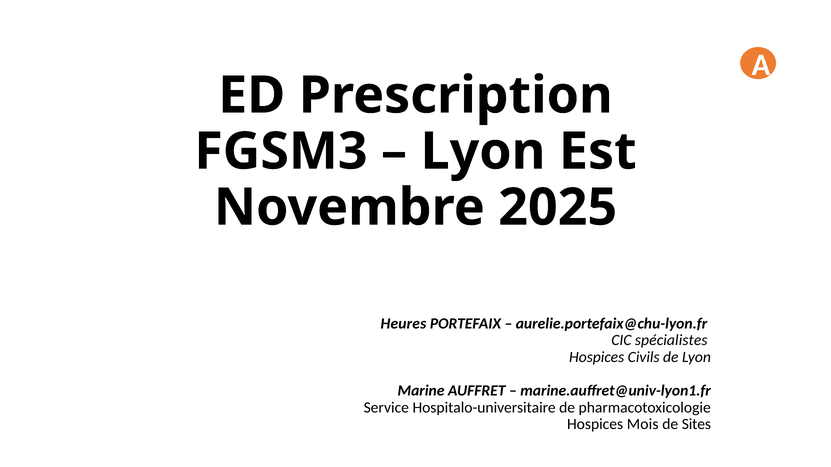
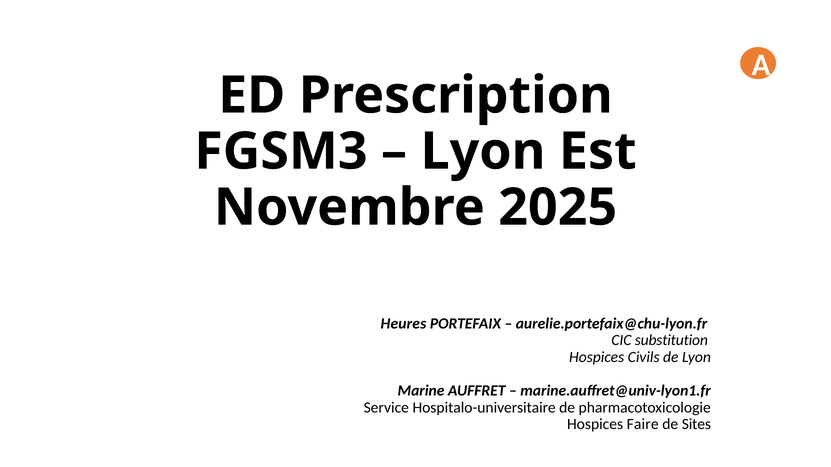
spécialistes: spécialistes -> substitution (671, 341)
Mois: Mois -> Faire (643, 425)
